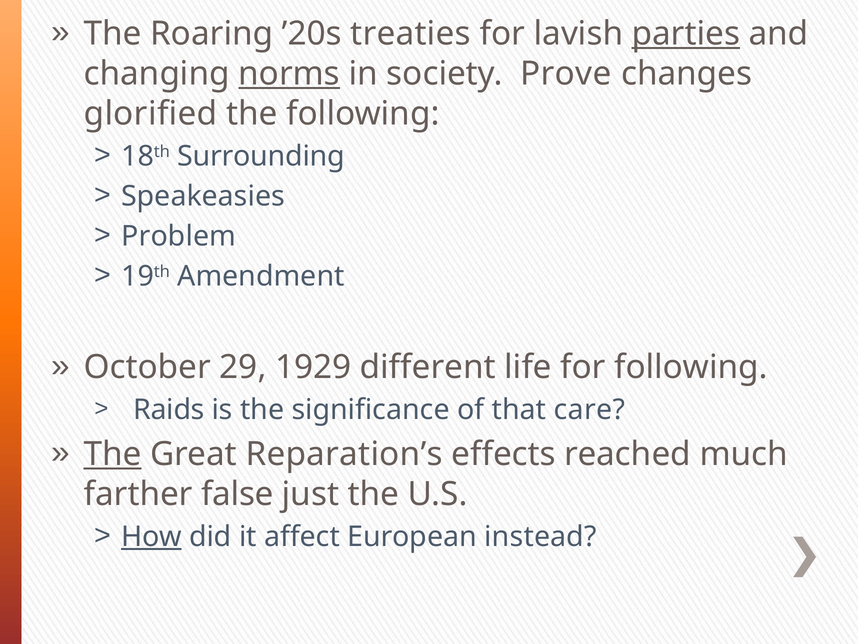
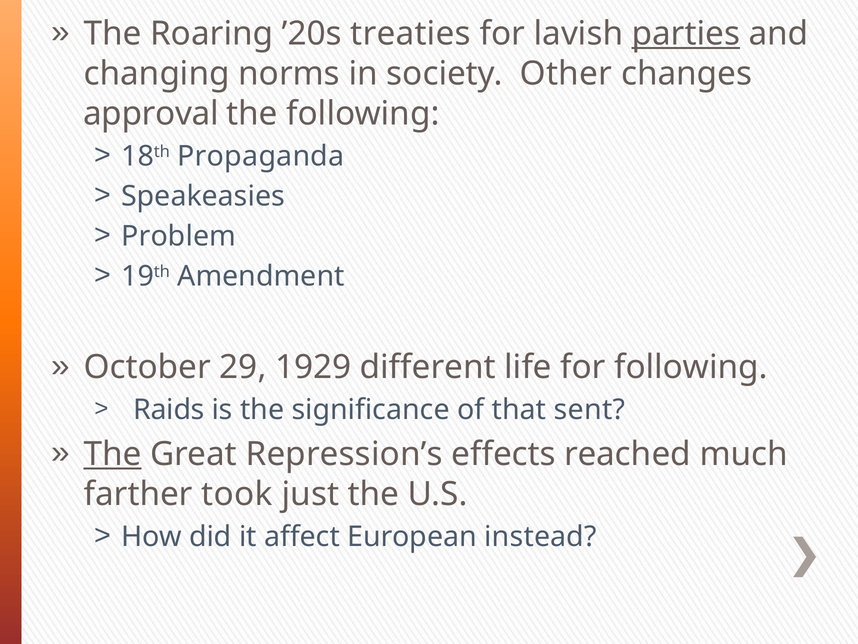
norms underline: present -> none (289, 74)
Prove: Prove -> Other (566, 74)
glorified: glorified -> approval (151, 114)
Surrounding: Surrounding -> Propaganda (261, 156)
care: care -> sent (590, 410)
Reparation’s: Reparation’s -> Repression’s (344, 454)
false: false -> took (237, 494)
How underline: present -> none (152, 536)
